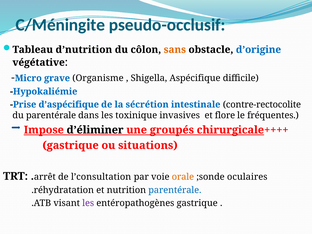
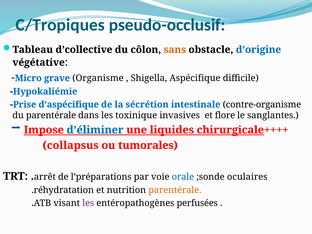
C/Méningite: C/Méningite -> C/Tropiques (60, 25)
d’nutrition: d’nutrition -> d’collective (84, 50)
contre-rectocolite: contre-rectocolite -> contre-organisme (262, 105)
fréquentes: fréquentes -> sanglantes (273, 115)
d’éliminer colour: black -> blue (95, 130)
groupés: groupés -> liquides (172, 130)
gastrique: gastrique -> collapsus (71, 145)
situations: situations -> tumorales (148, 145)
l’consultation: l’consultation -> l’préparations (101, 177)
orale colour: orange -> blue (183, 177)
parentérale colour: blue -> orange (175, 190)
entéropathogènes gastrique: gastrique -> perfusées (197, 203)
